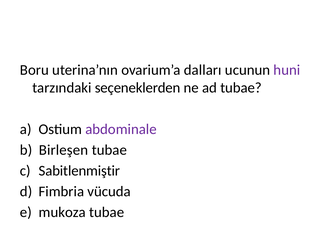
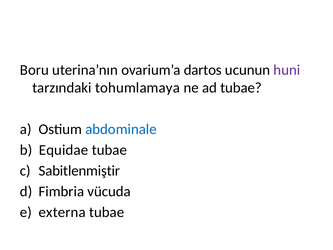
dalları: dalları -> dartos (203, 70)
seçeneklerden: seçeneklerden -> tohumlamaya (137, 88)
abdominale colour: purple -> blue (121, 129)
Birleşen: Birleşen -> Equidae (64, 150)
mukoza: mukoza -> externa (62, 212)
